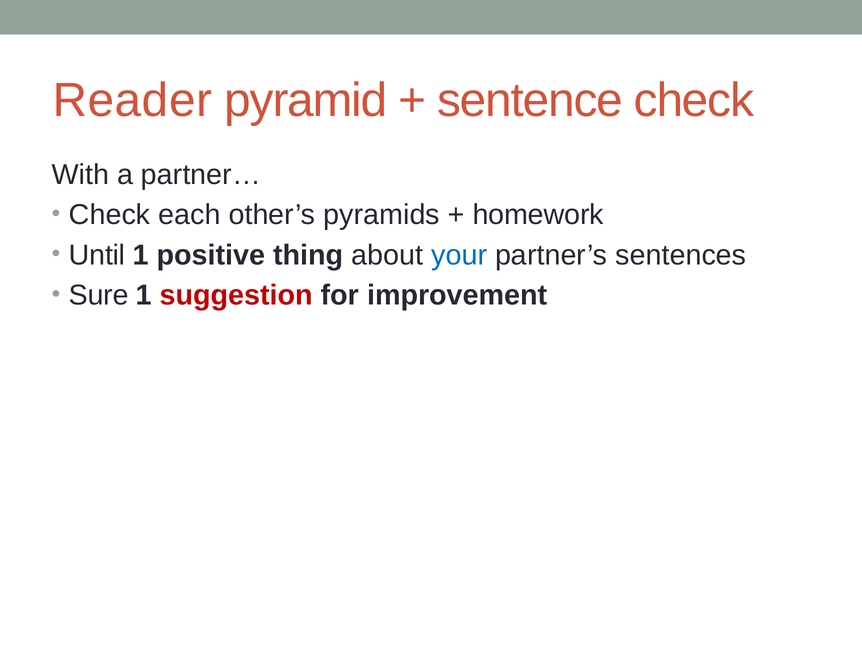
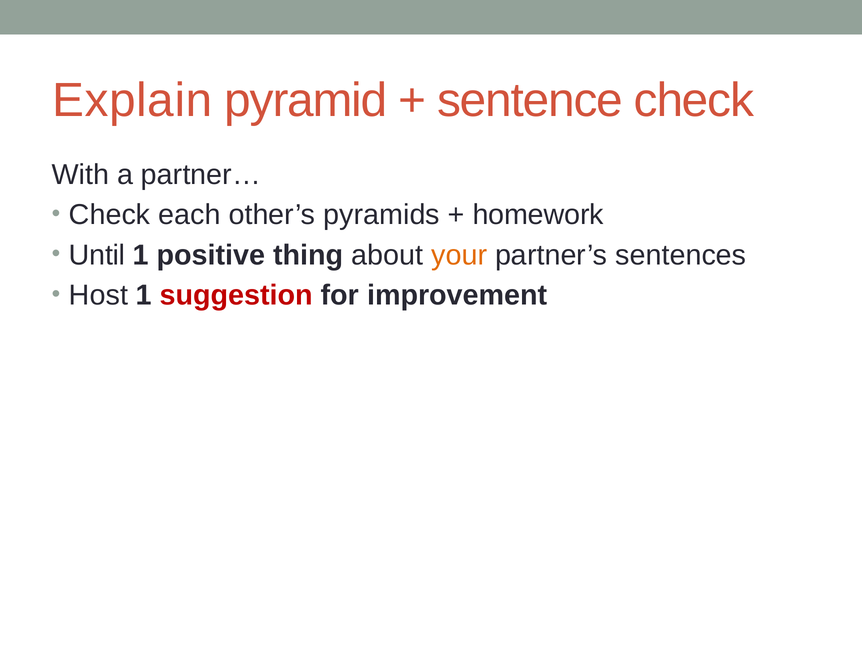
Reader: Reader -> Explain (132, 100)
your colour: blue -> orange (459, 255)
Sure: Sure -> Host (99, 295)
